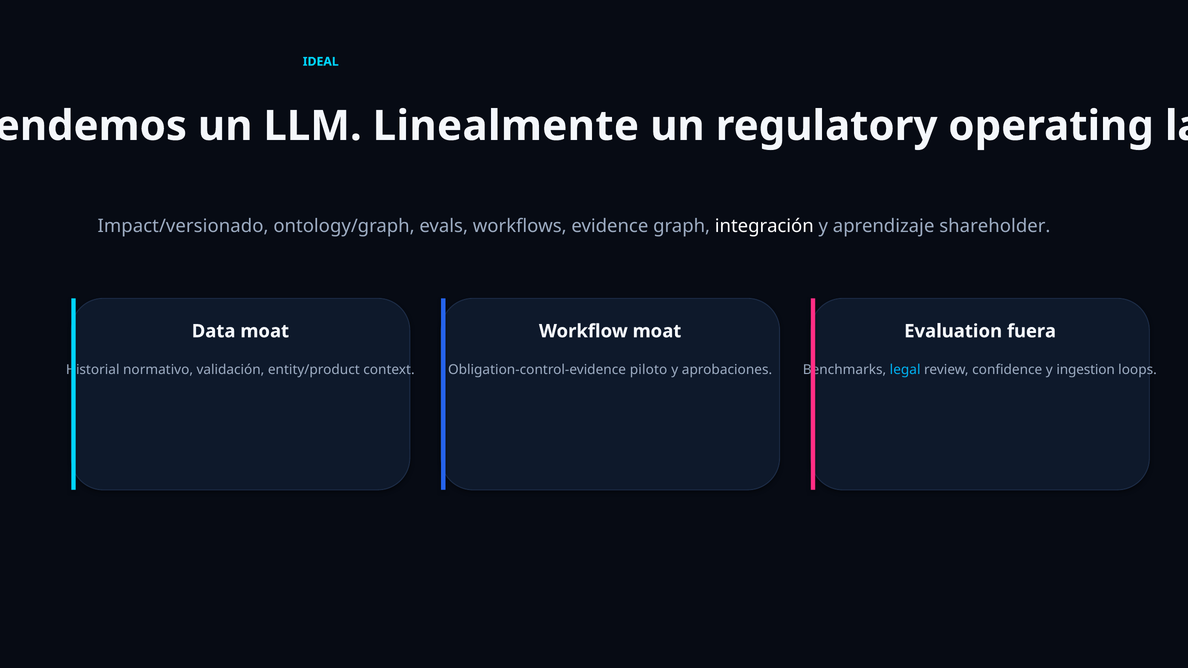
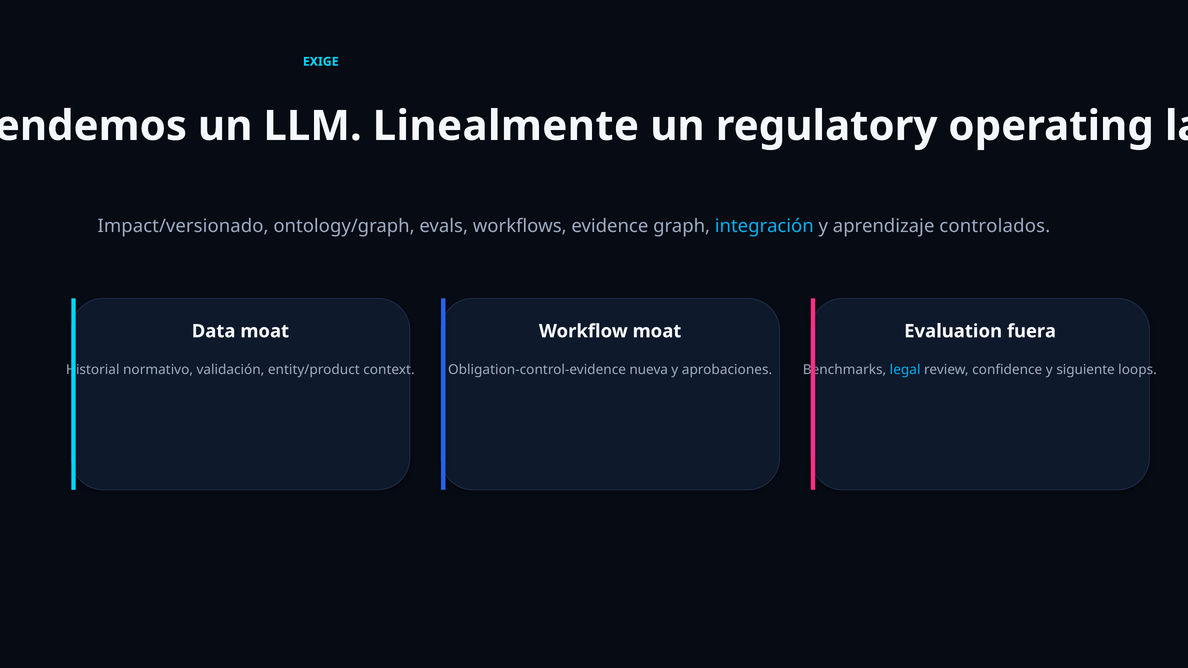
IDEAL: IDEAL -> EXIGE (321, 62)
integración colour: white -> light blue (764, 226)
shareholder: shareholder -> controlados (995, 226)
piloto: piloto -> nueva (649, 370)
ingestion: ingestion -> siguiente (1086, 370)
